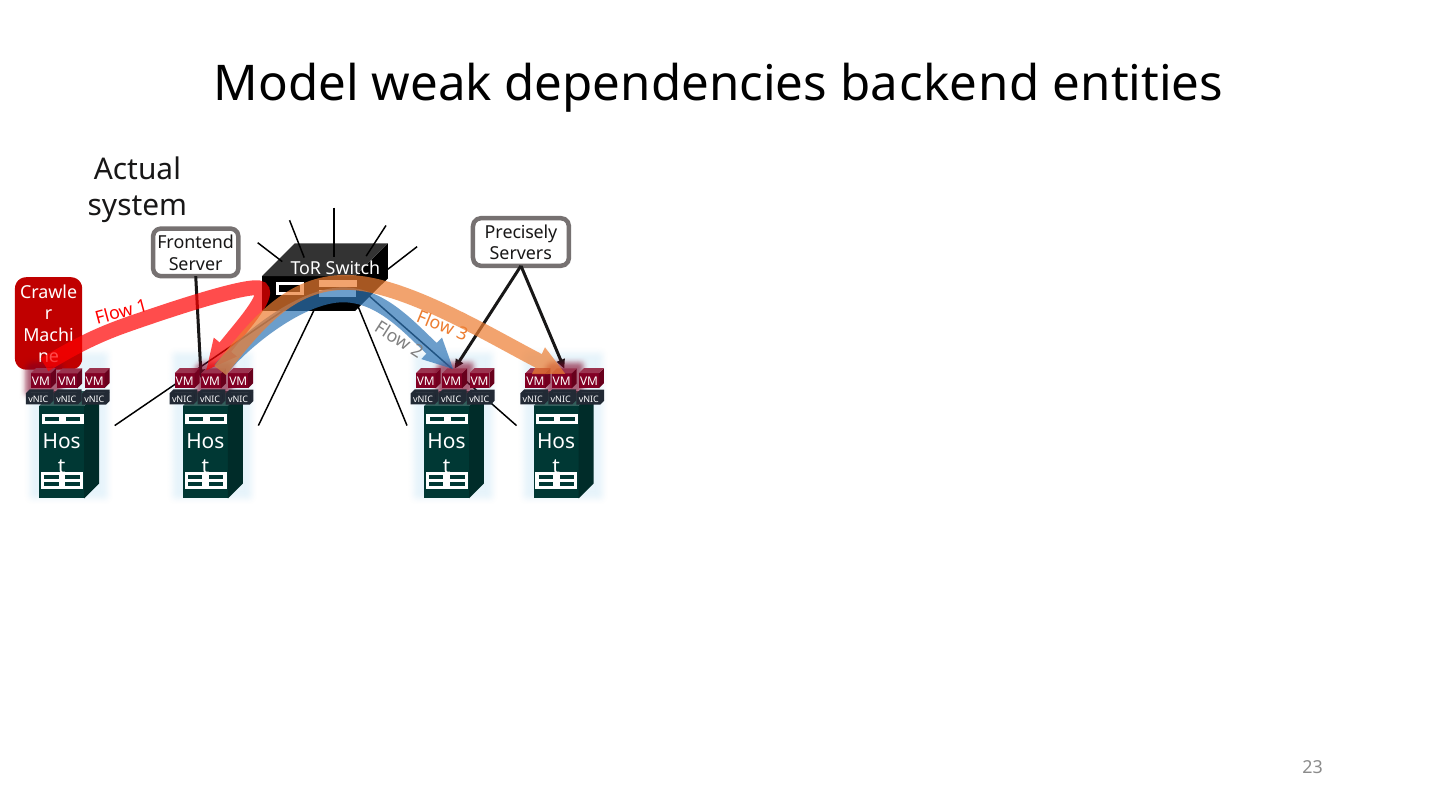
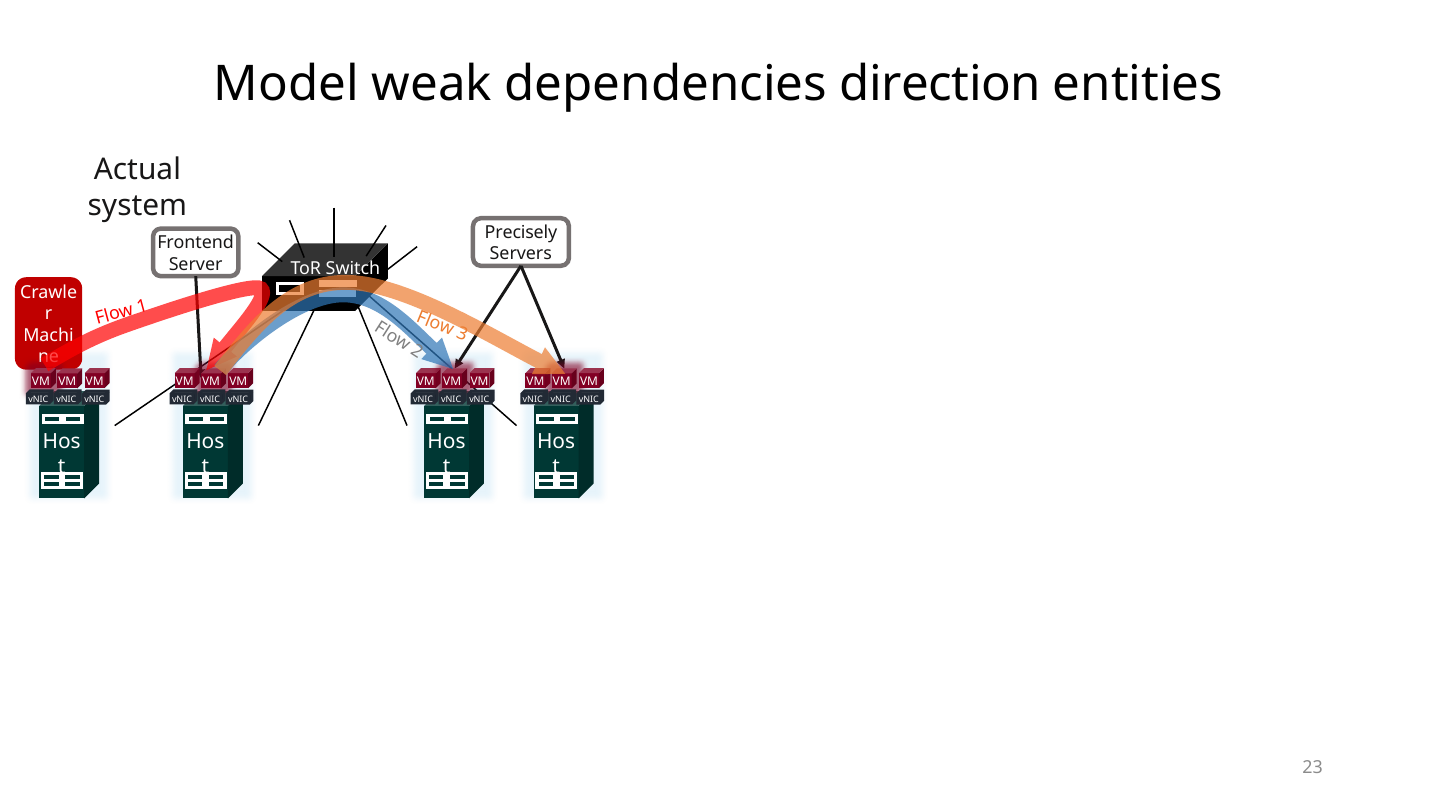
backend: backend -> direction (940, 85)
